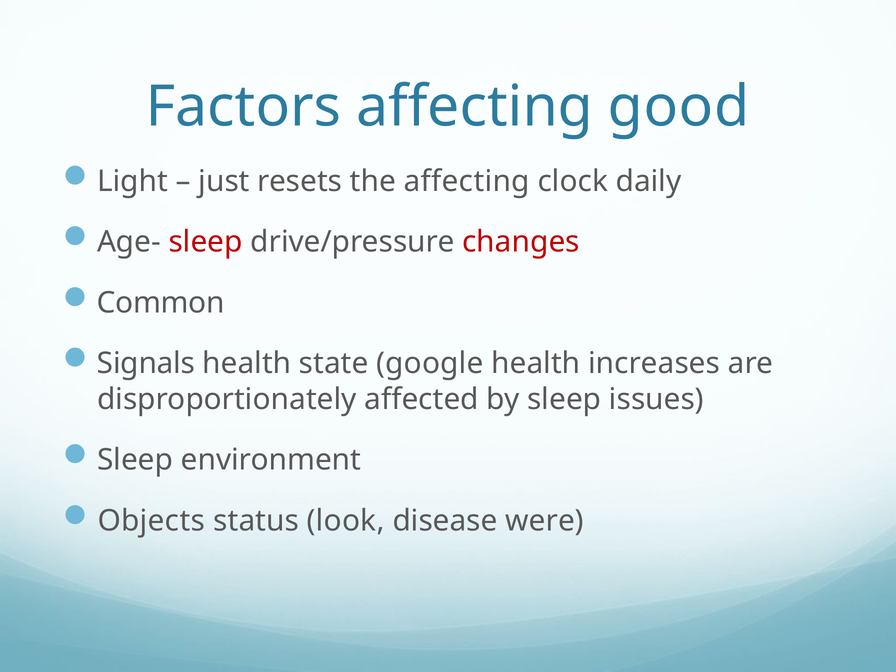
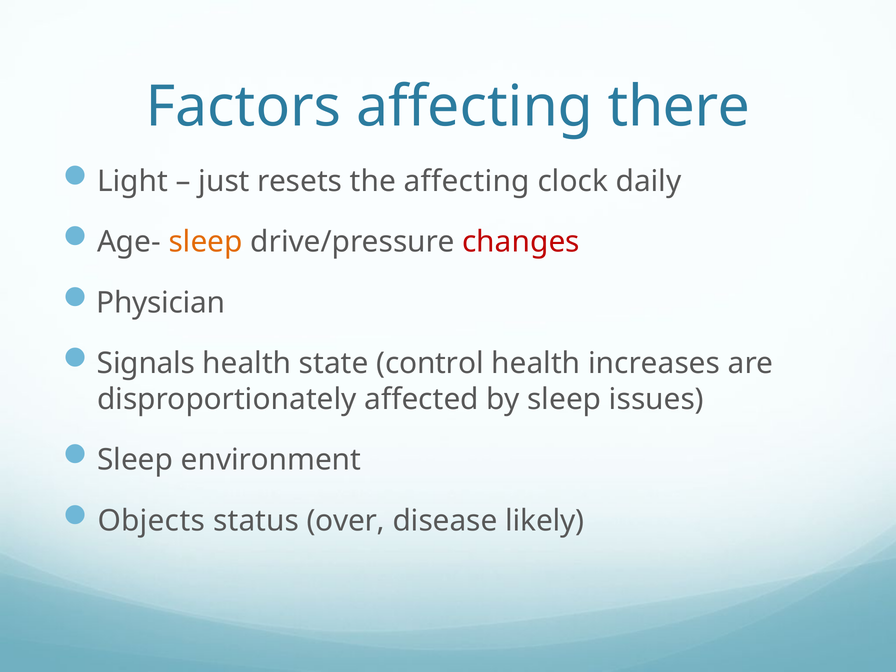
good: good -> there (679, 107)
sleep colour: red -> orange (206, 242)
Common: Common -> Physician (161, 303)
google: google -> control (430, 364)
look: look -> over (346, 521)
were: were -> likely (545, 521)
